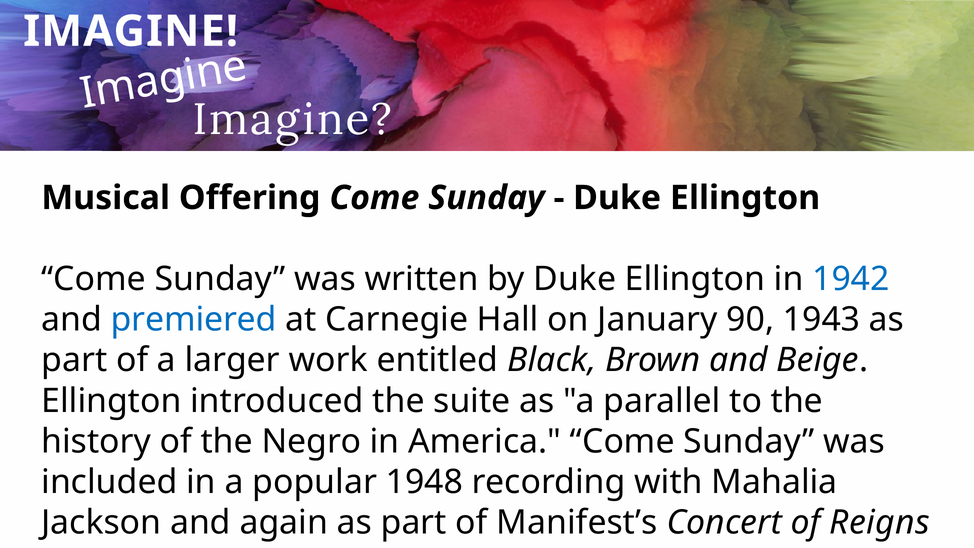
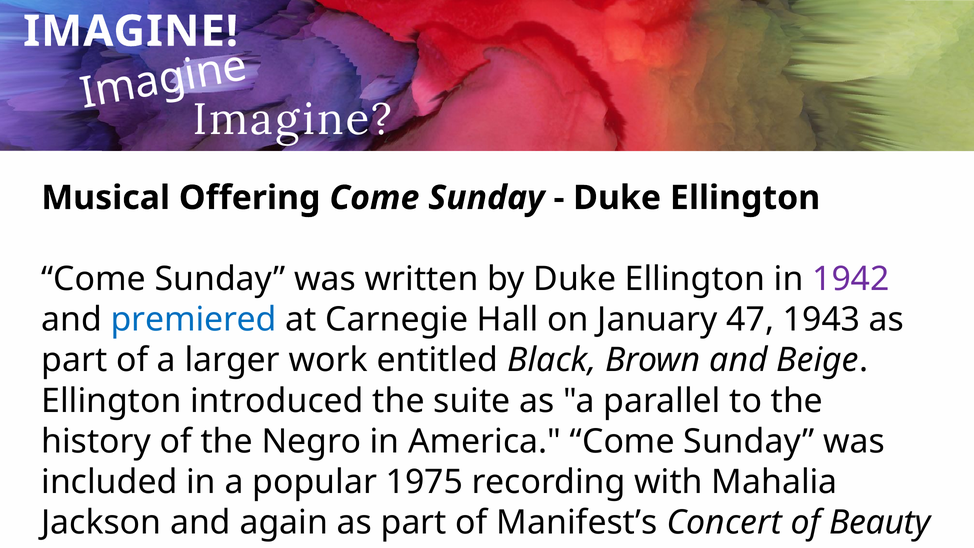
1942 colour: blue -> purple (851, 279)
90: 90 -> 47 (750, 320)
1948: 1948 -> 1975 (424, 482)
Reigns: Reigns -> Beauty (880, 523)
